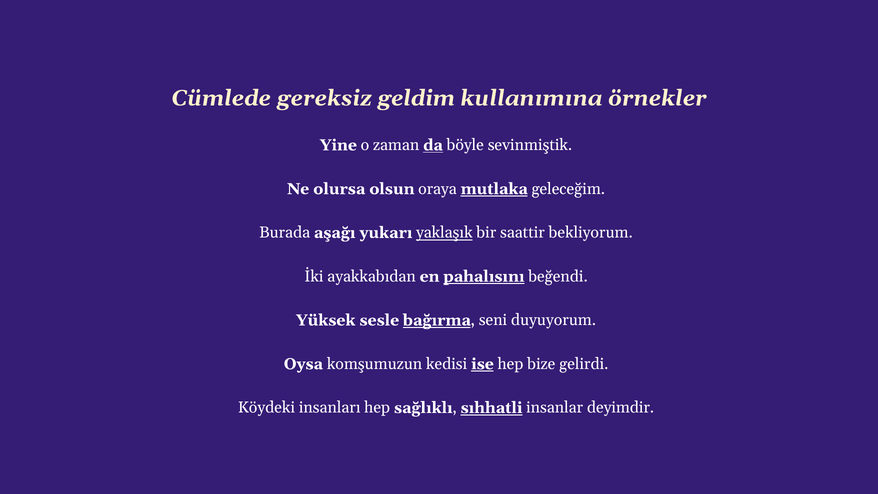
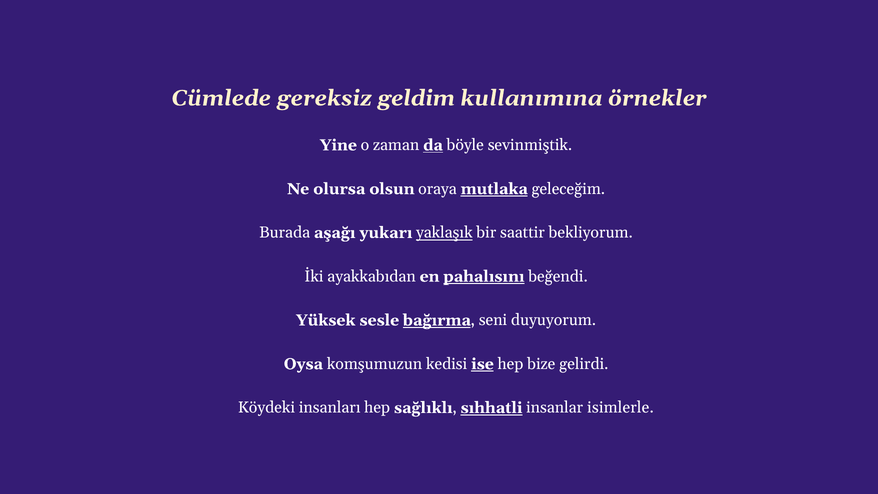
deyimdir: deyimdir -> isimlerle (620, 408)
